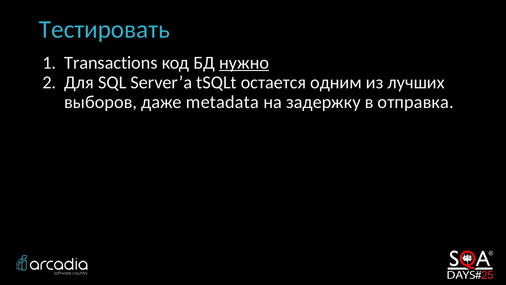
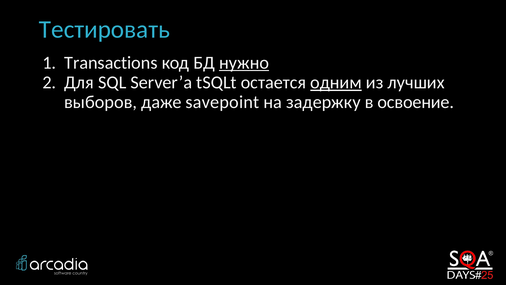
одним underline: none -> present (336, 82)
metadata: metadata -> savepoint (222, 102)
отправка: отправка -> освоение (416, 102)
